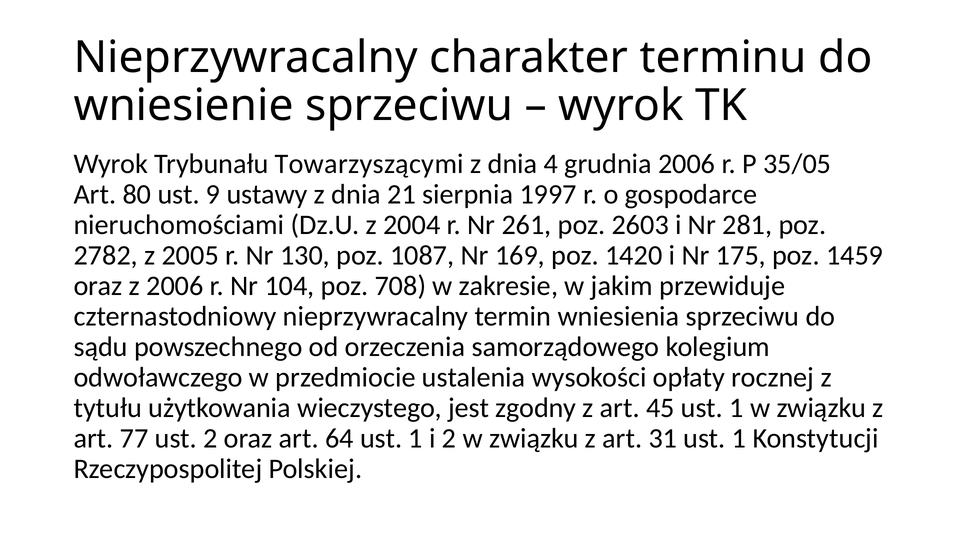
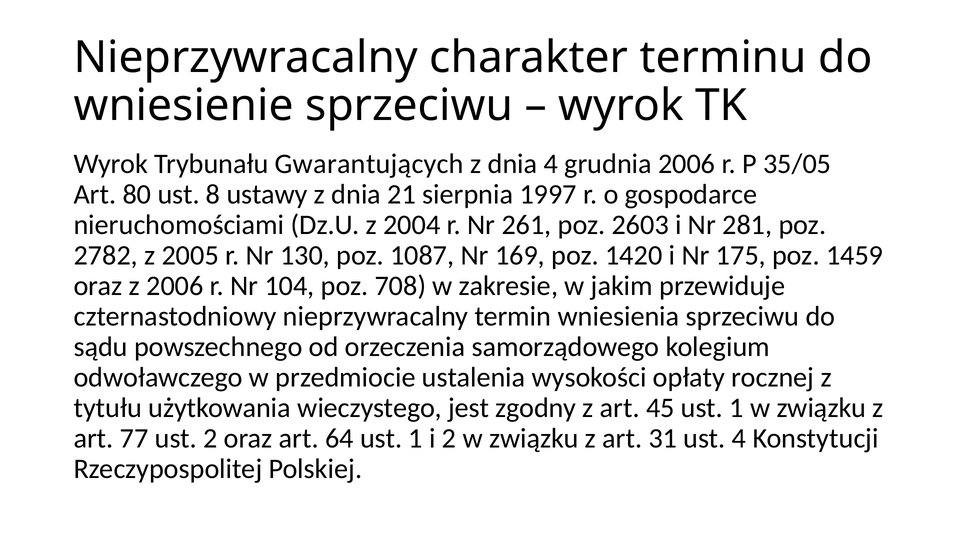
Towarzyszącymi: Towarzyszącymi -> Gwarantujących (369, 164)
9: 9 -> 8 (213, 194)
31 ust 1: 1 -> 4 (739, 438)
